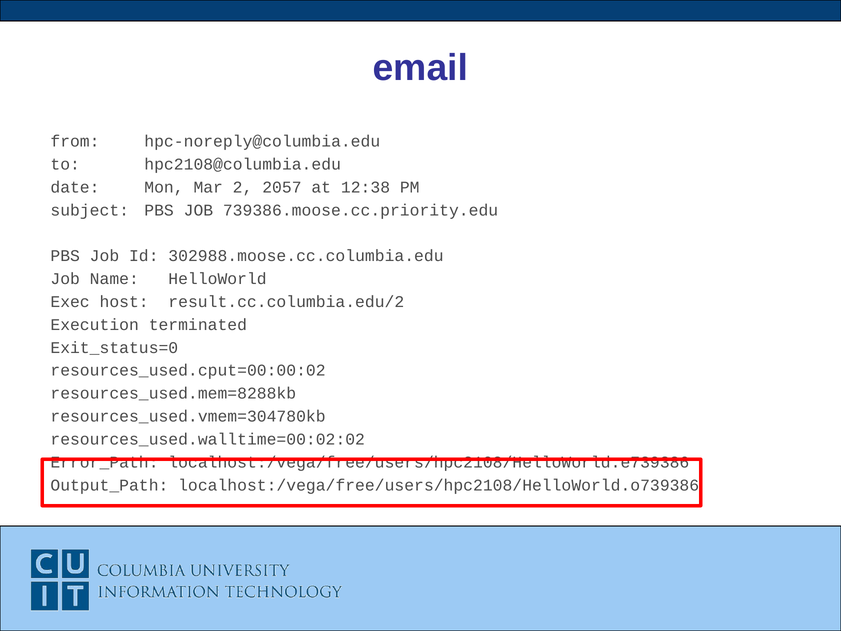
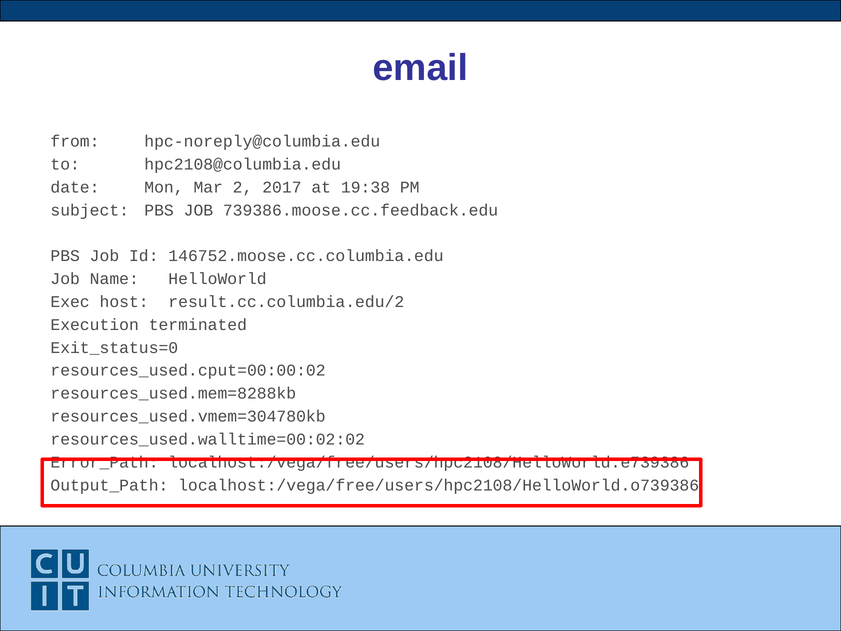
2057: 2057 -> 2017 (282, 187)
12:38: 12:38 -> 19:38 (366, 187)
739386.moose.cc.priority.edu: 739386.moose.cc.priority.edu -> 739386.moose.cc.feedback.edu (361, 210)
302988.moose.cc.columbia.edu: 302988.moose.cc.columbia.edu -> 146752.moose.cc.columbia.edu (306, 256)
